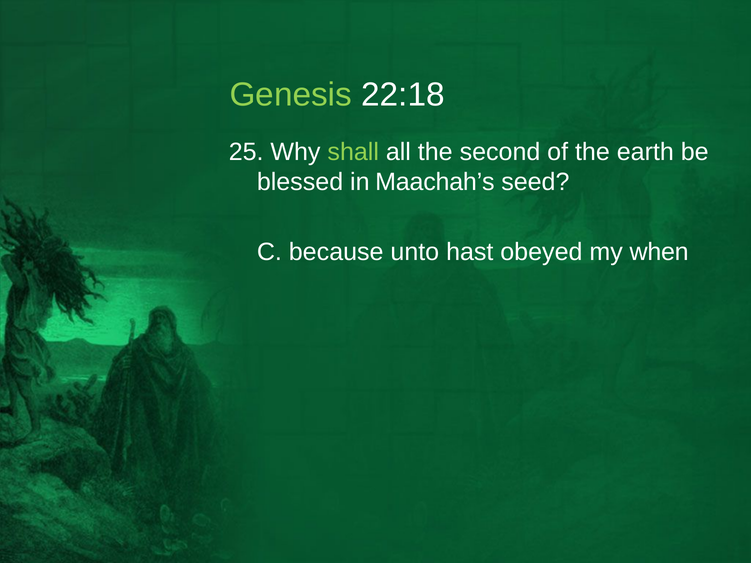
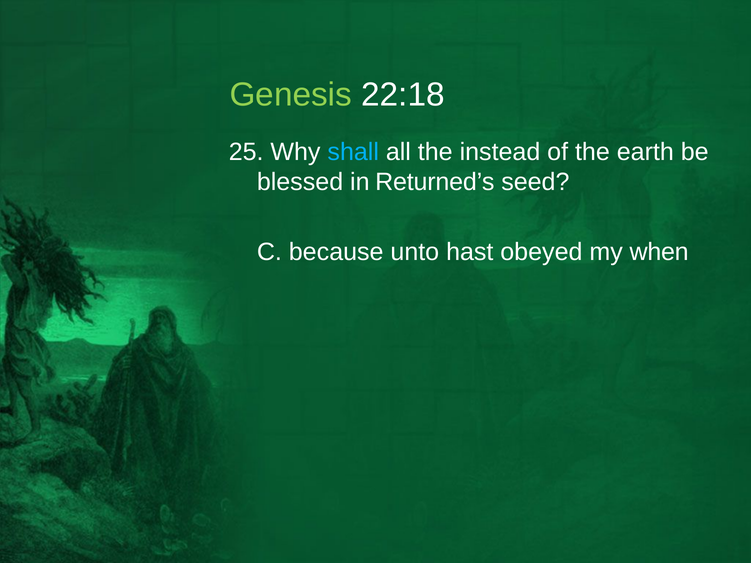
shall colour: light green -> light blue (353, 152)
second: second -> instead (500, 152)
Maachah’s: Maachah’s -> Returned’s (435, 182)
